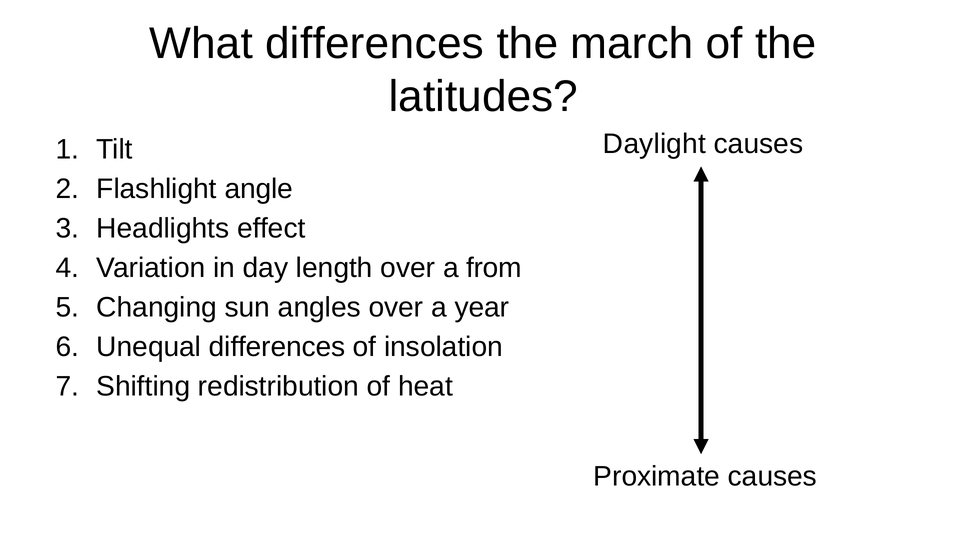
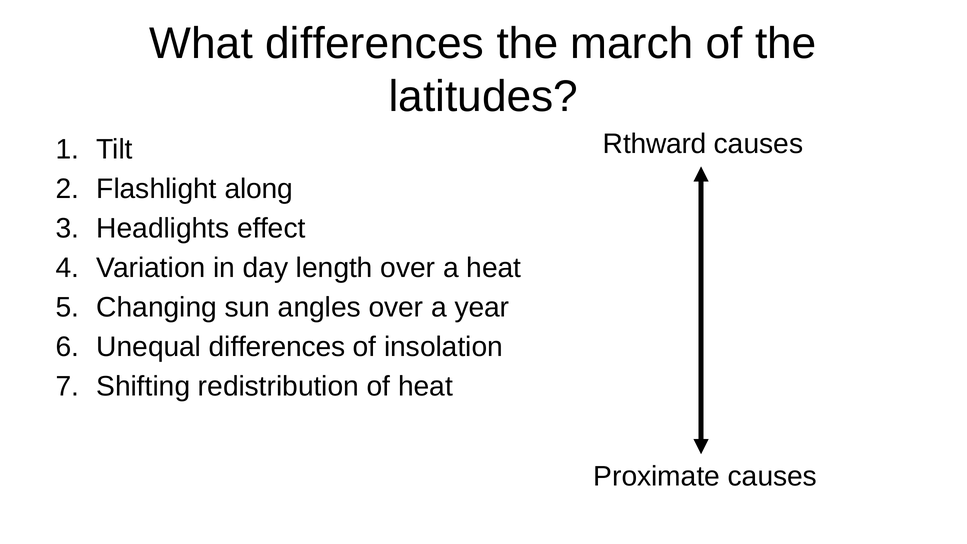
Daylight: Daylight -> Rthward (655, 144)
angle: angle -> along (259, 189)
a from: from -> heat (494, 268)
